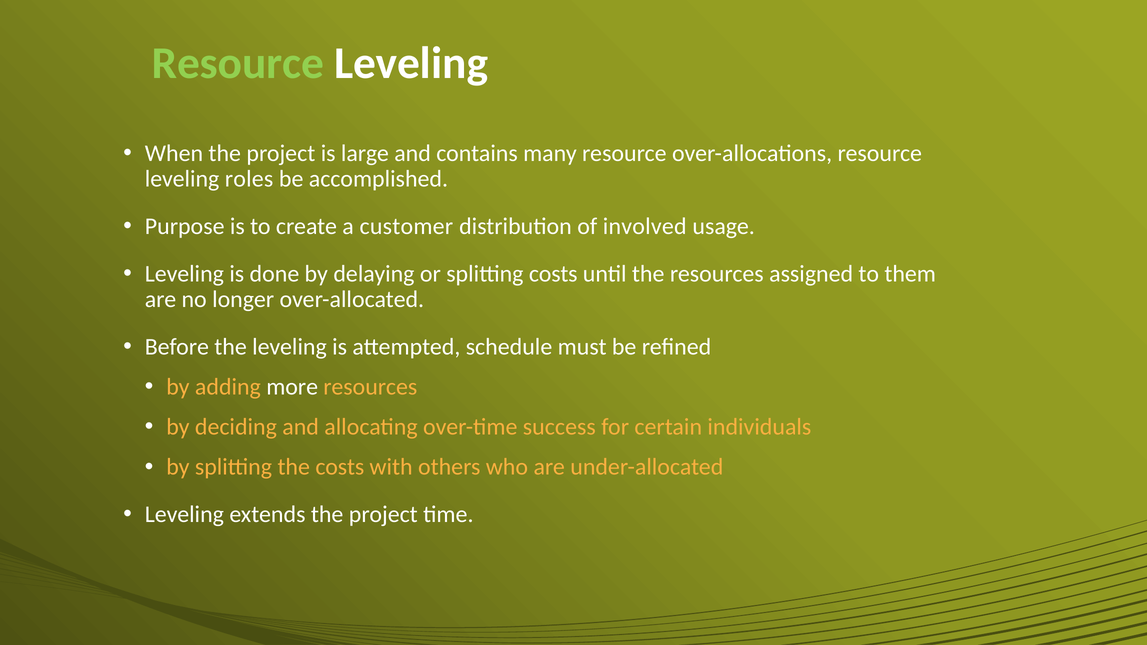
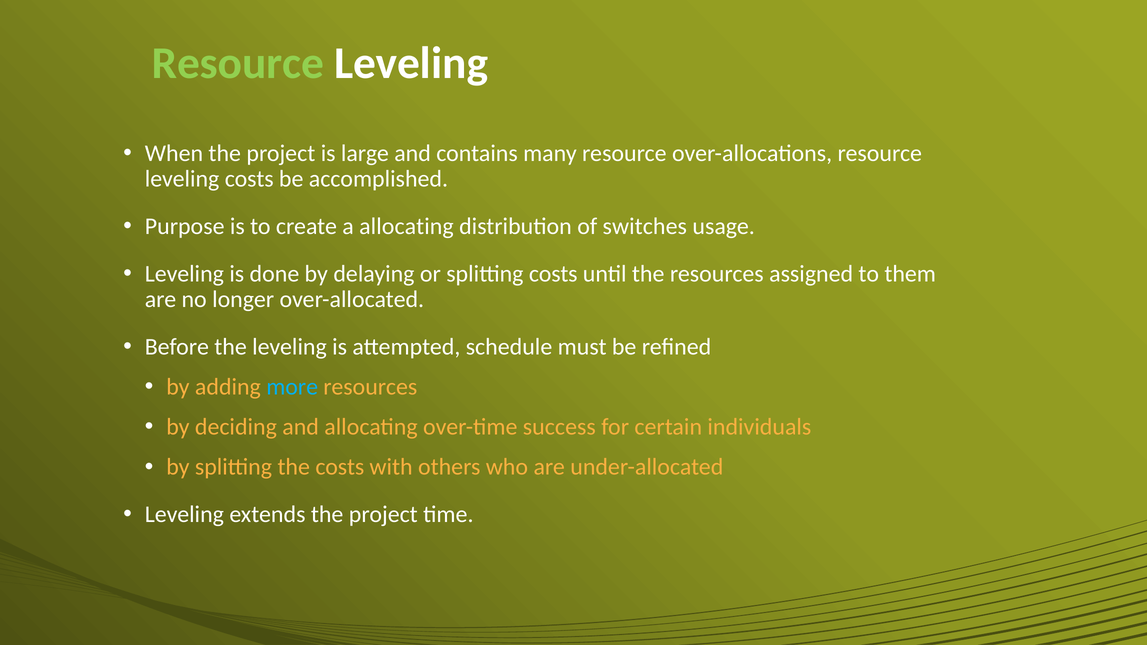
leveling roles: roles -> costs (249, 179)
a customer: customer -> allocating (406, 226)
involved: involved -> switches (645, 226)
more colour: white -> light blue (292, 387)
